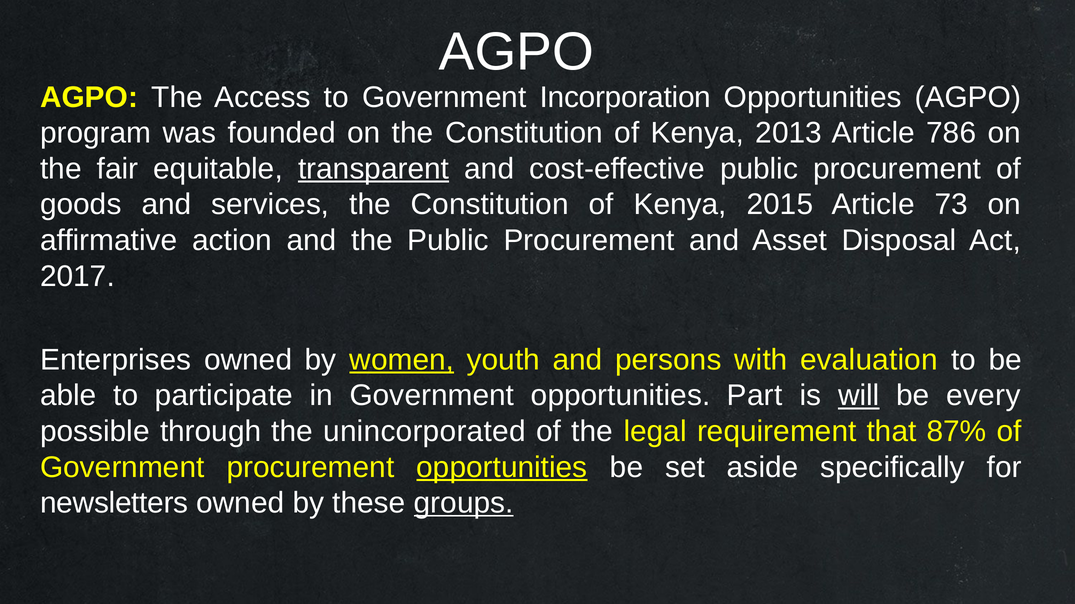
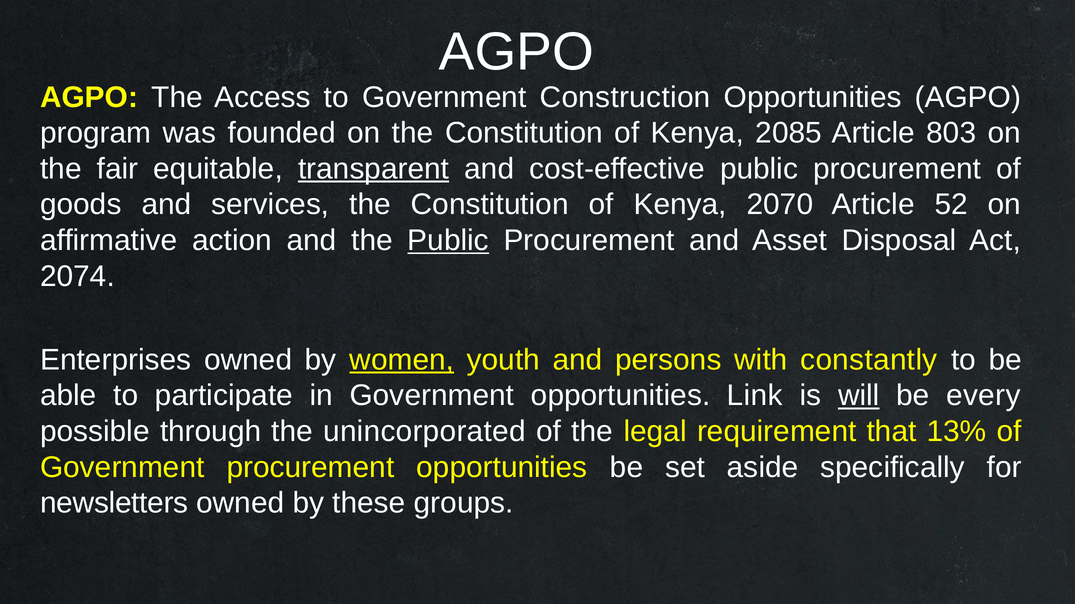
Incorporation: Incorporation -> Construction (625, 97)
2013: 2013 -> 2085 (789, 133)
786: 786 -> 803 (951, 133)
2015: 2015 -> 2070 (780, 205)
73: 73 -> 52 (951, 205)
Public underline: none -> present (448, 241)
2017: 2017 -> 2074 (78, 277)
evaluation: evaluation -> constantly (869, 360)
Part: Part -> Link (755, 396)
87%: 87% -> 13% (957, 432)
opportunities underline: present -> none (502, 468)
groups underline: present -> none (464, 504)
